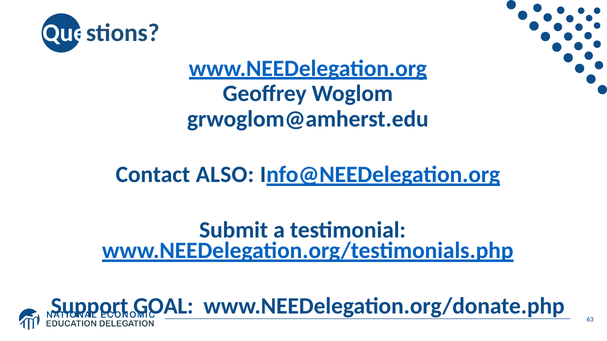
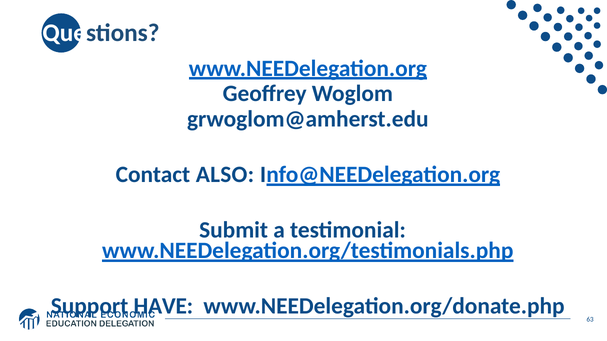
GOAL: GOAL -> HAVE (163, 307)
